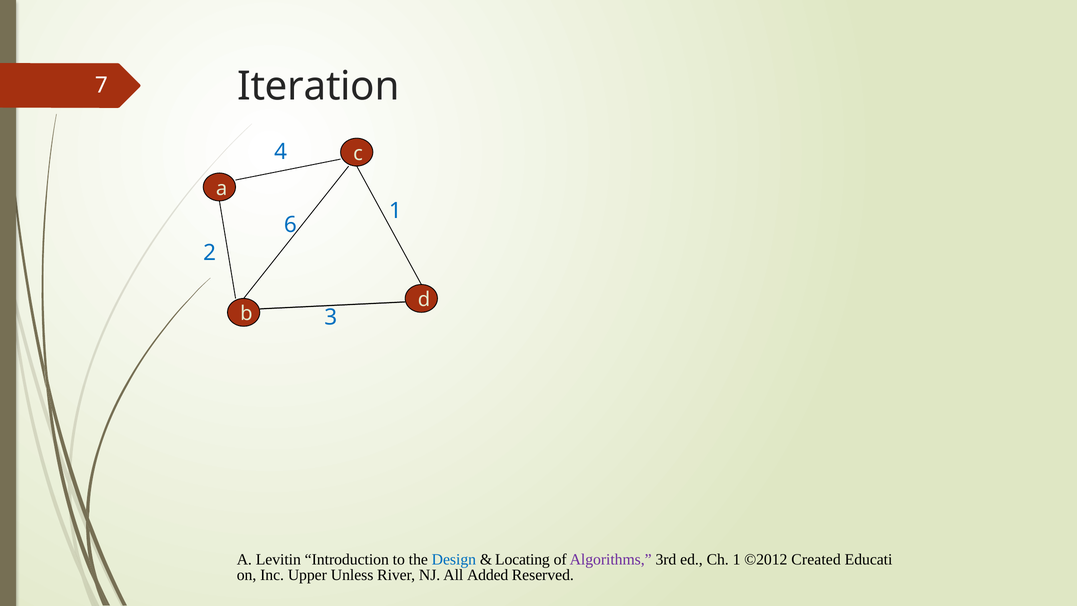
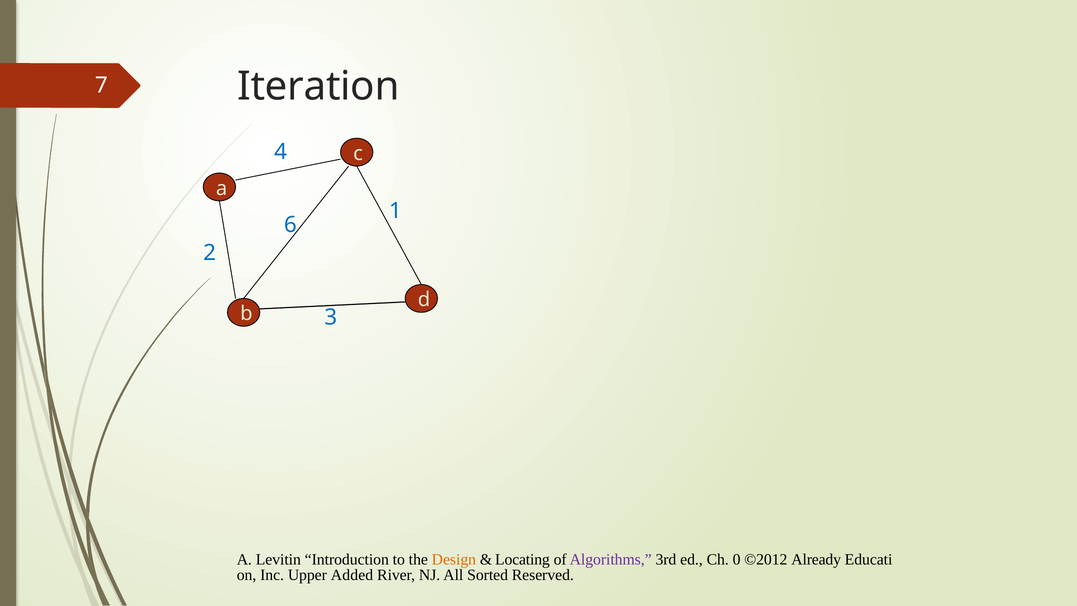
Design colour: blue -> orange (454, 559)
Ch 1: 1 -> 0 (737, 559)
Created: Created -> Already (816, 559)
Unless: Unless -> Added (352, 575)
Added: Added -> Sorted (488, 575)
